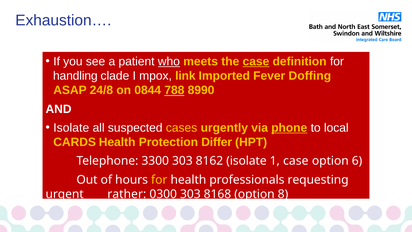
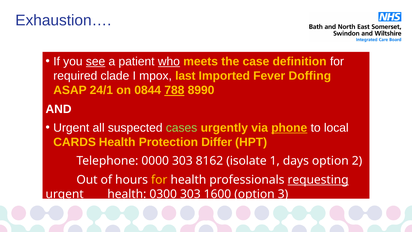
see underline: none -> present (96, 61)
case underline: present -> none (256, 61)
handling: handling -> required (75, 76)
link: link -> last (185, 76)
24/8: 24/8 -> 24/1 (101, 90)
Isolate: Isolate -> Urgent (71, 128)
cases colour: yellow -> light green (182, 128)
3300: 3300 -> 0000 (155, 161)
1 case: case -> days (296, 161)
6: 6 -> 2 (357, 161)
requesting underline: none -> present (318, 180)
urgent rather: rather -> health (127, 194)
8168: 8168 -> 1600 (217, 194)
8: 8 -> 3 (283, 194)
